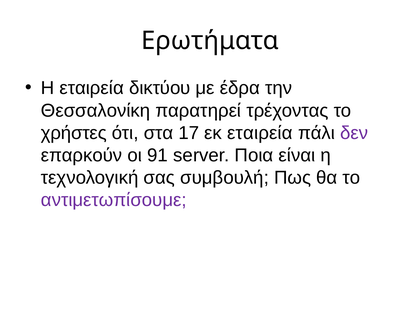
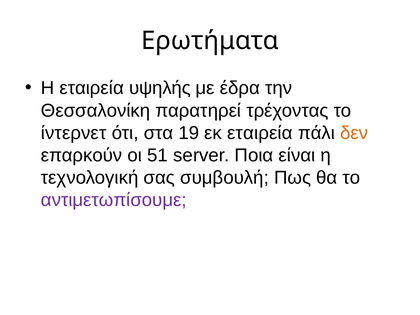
δικτύου: δικτύου -> υψηλής (160, 88)
χρήστες: χρήστες -> ίντερνετ (74, 133)
17: 17 -> 19 (189, 133)
δεν colour: purple -> orange (354, 133)
91: 91 -> 51 (158, 155)
